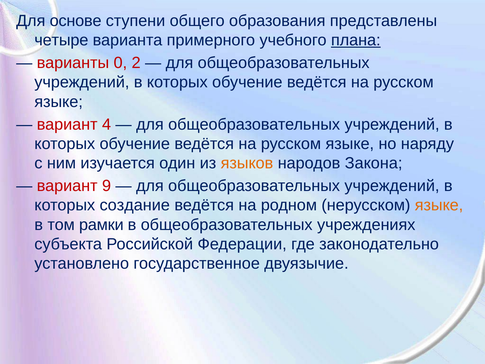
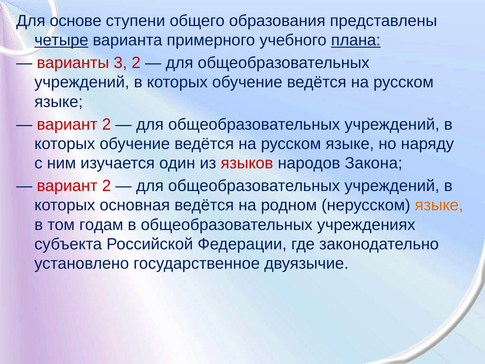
четыре underline: none -> present (61, 40)
0: 0 -> 3 (120, 63)
4: 4 -> 2 (107, 124)
языков colour: orange -> red (247, 163)
9: 9 -> 2 (107, 186)
создание: создание -> основная (135, 205)
рамки: рамки -> годам (101, 225)
